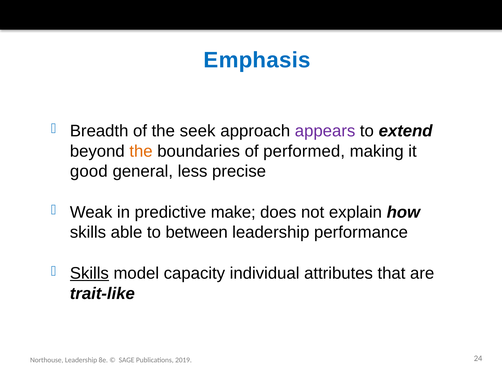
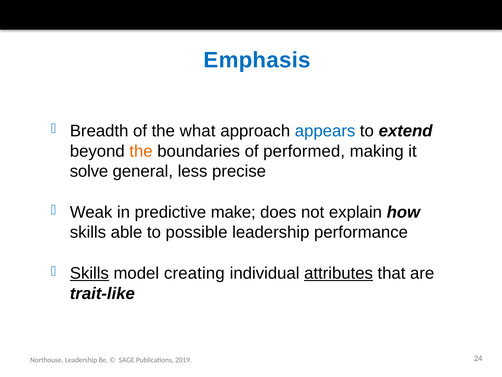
seek: seek -> what (198, 131)
appears colour: purple -> blue (325, 131)
good: good -> solve (89, 171)
between: between -> possible (197, 232)
capacity: capacity -> creating (194, 273)
attributes underline: none -> present (339, 273)
